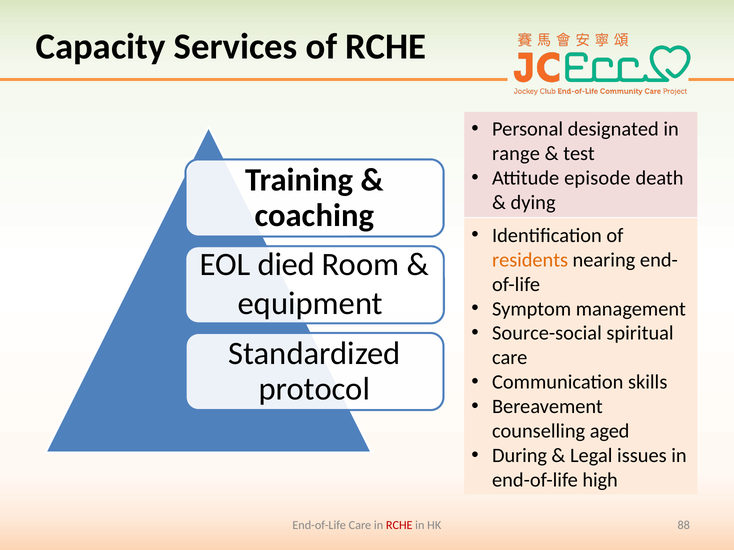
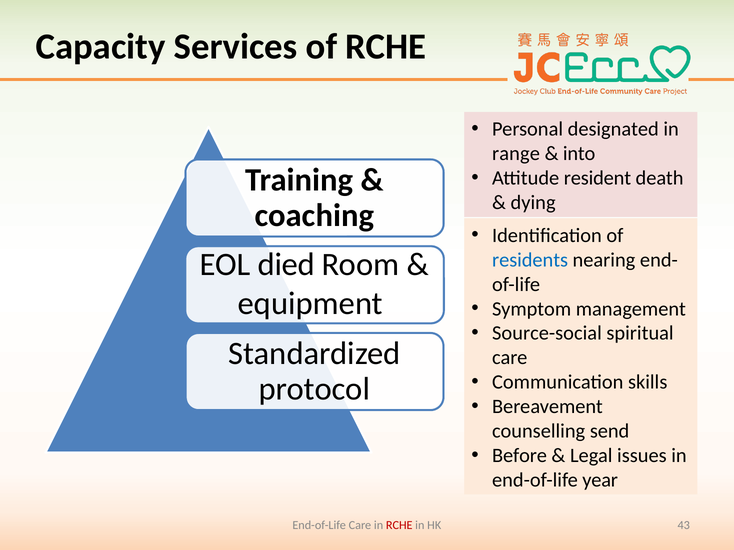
test: test -> into (579, 154)
episode: episode -> resident (597, 178)
residents colour: orange -> blue (530, 260)
aged: aged -> send (610, 431)
During: During -> Before (520, 456)
high: high -> year (600, 480)
88: 88 -> 43 (684, 526)
